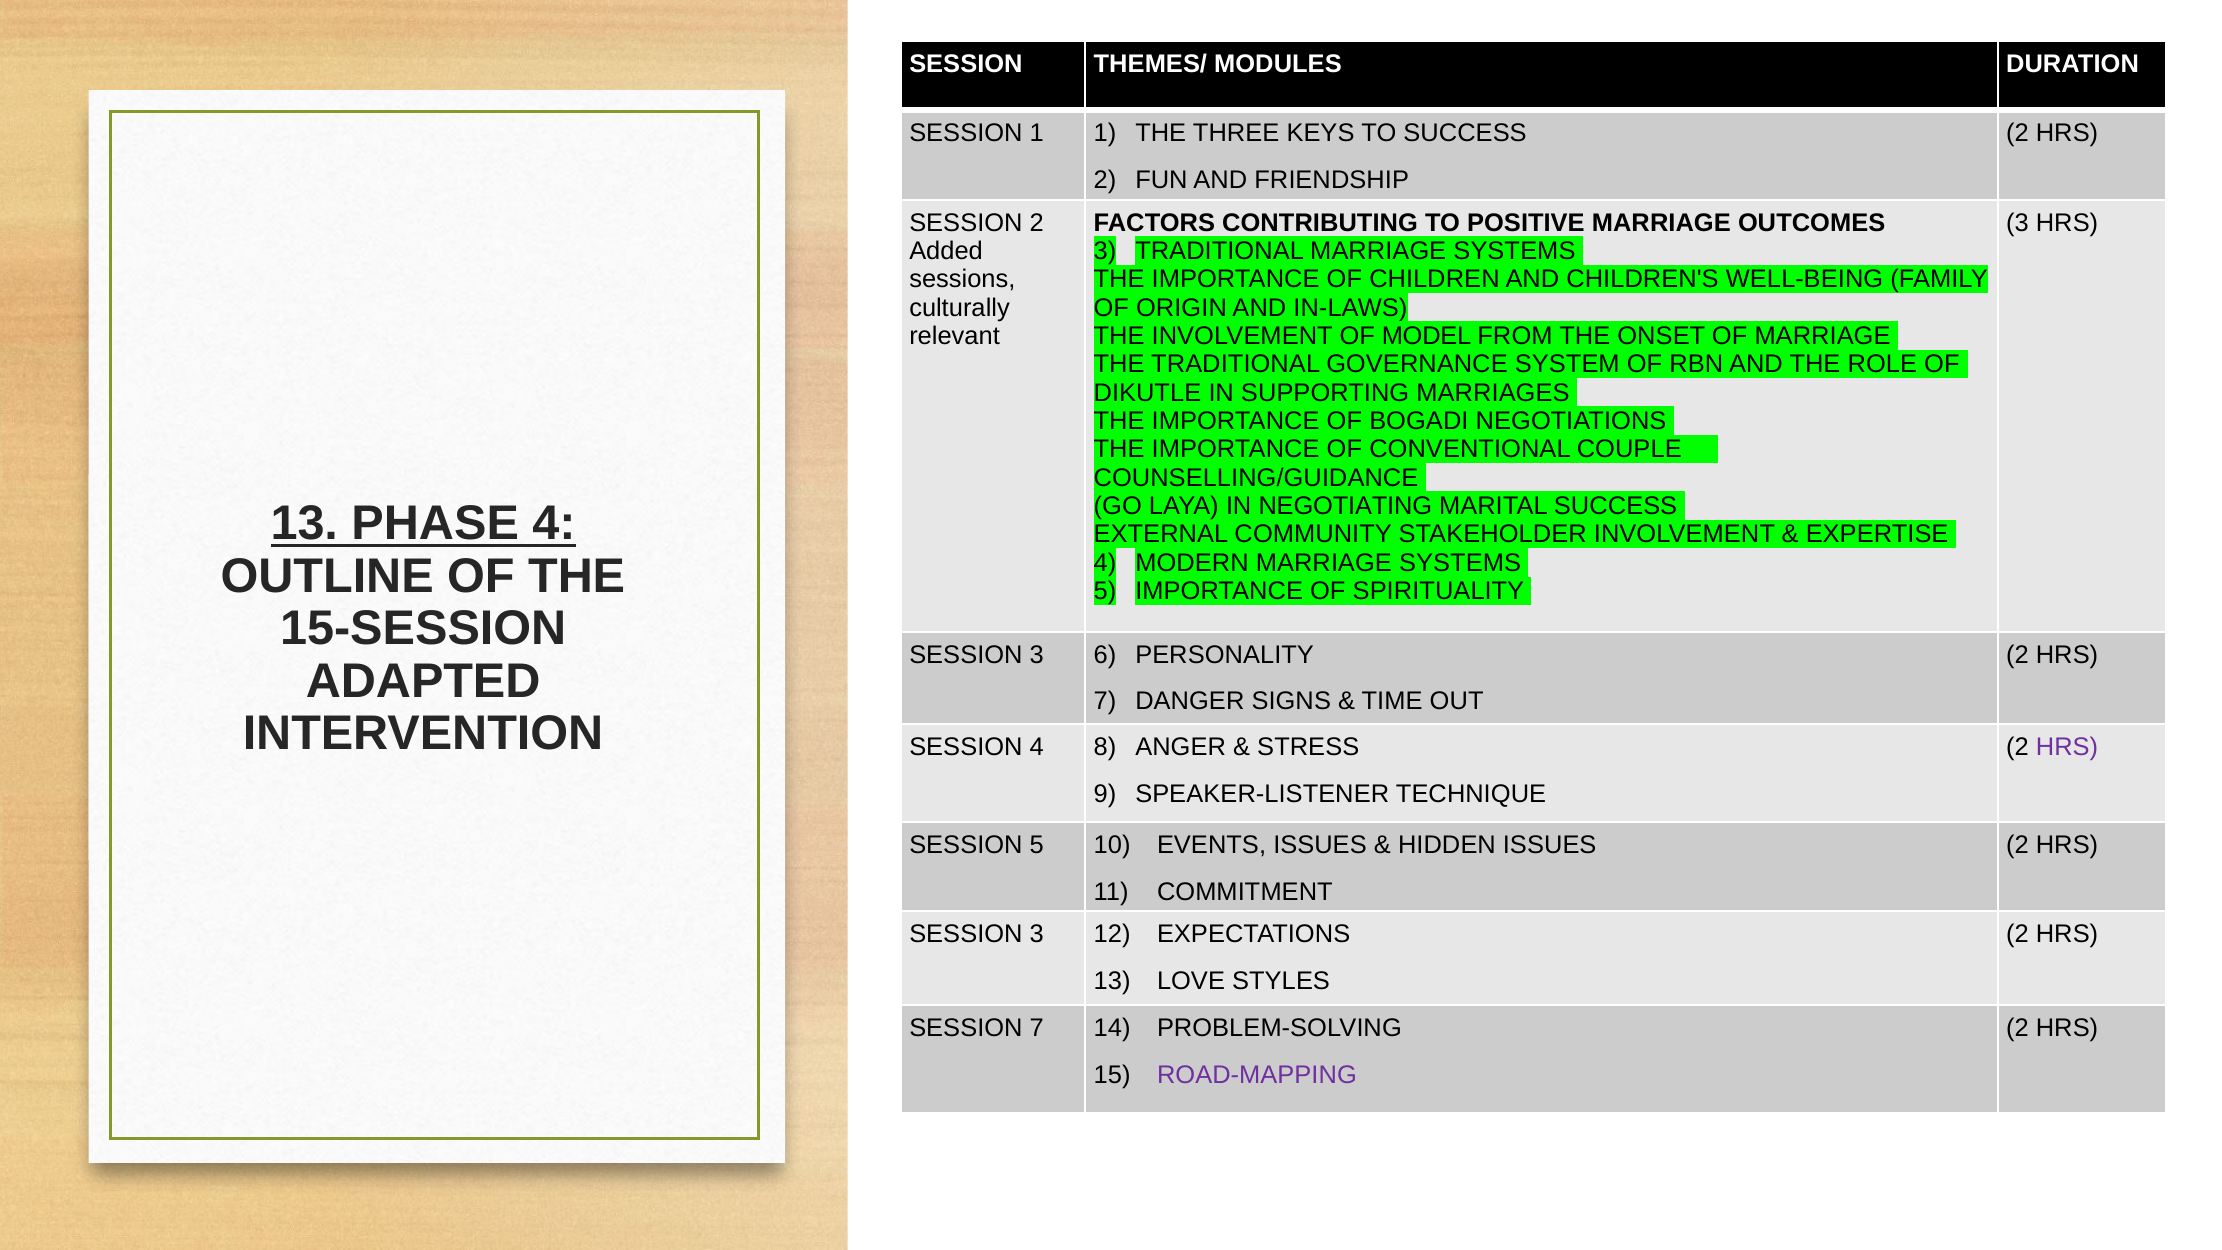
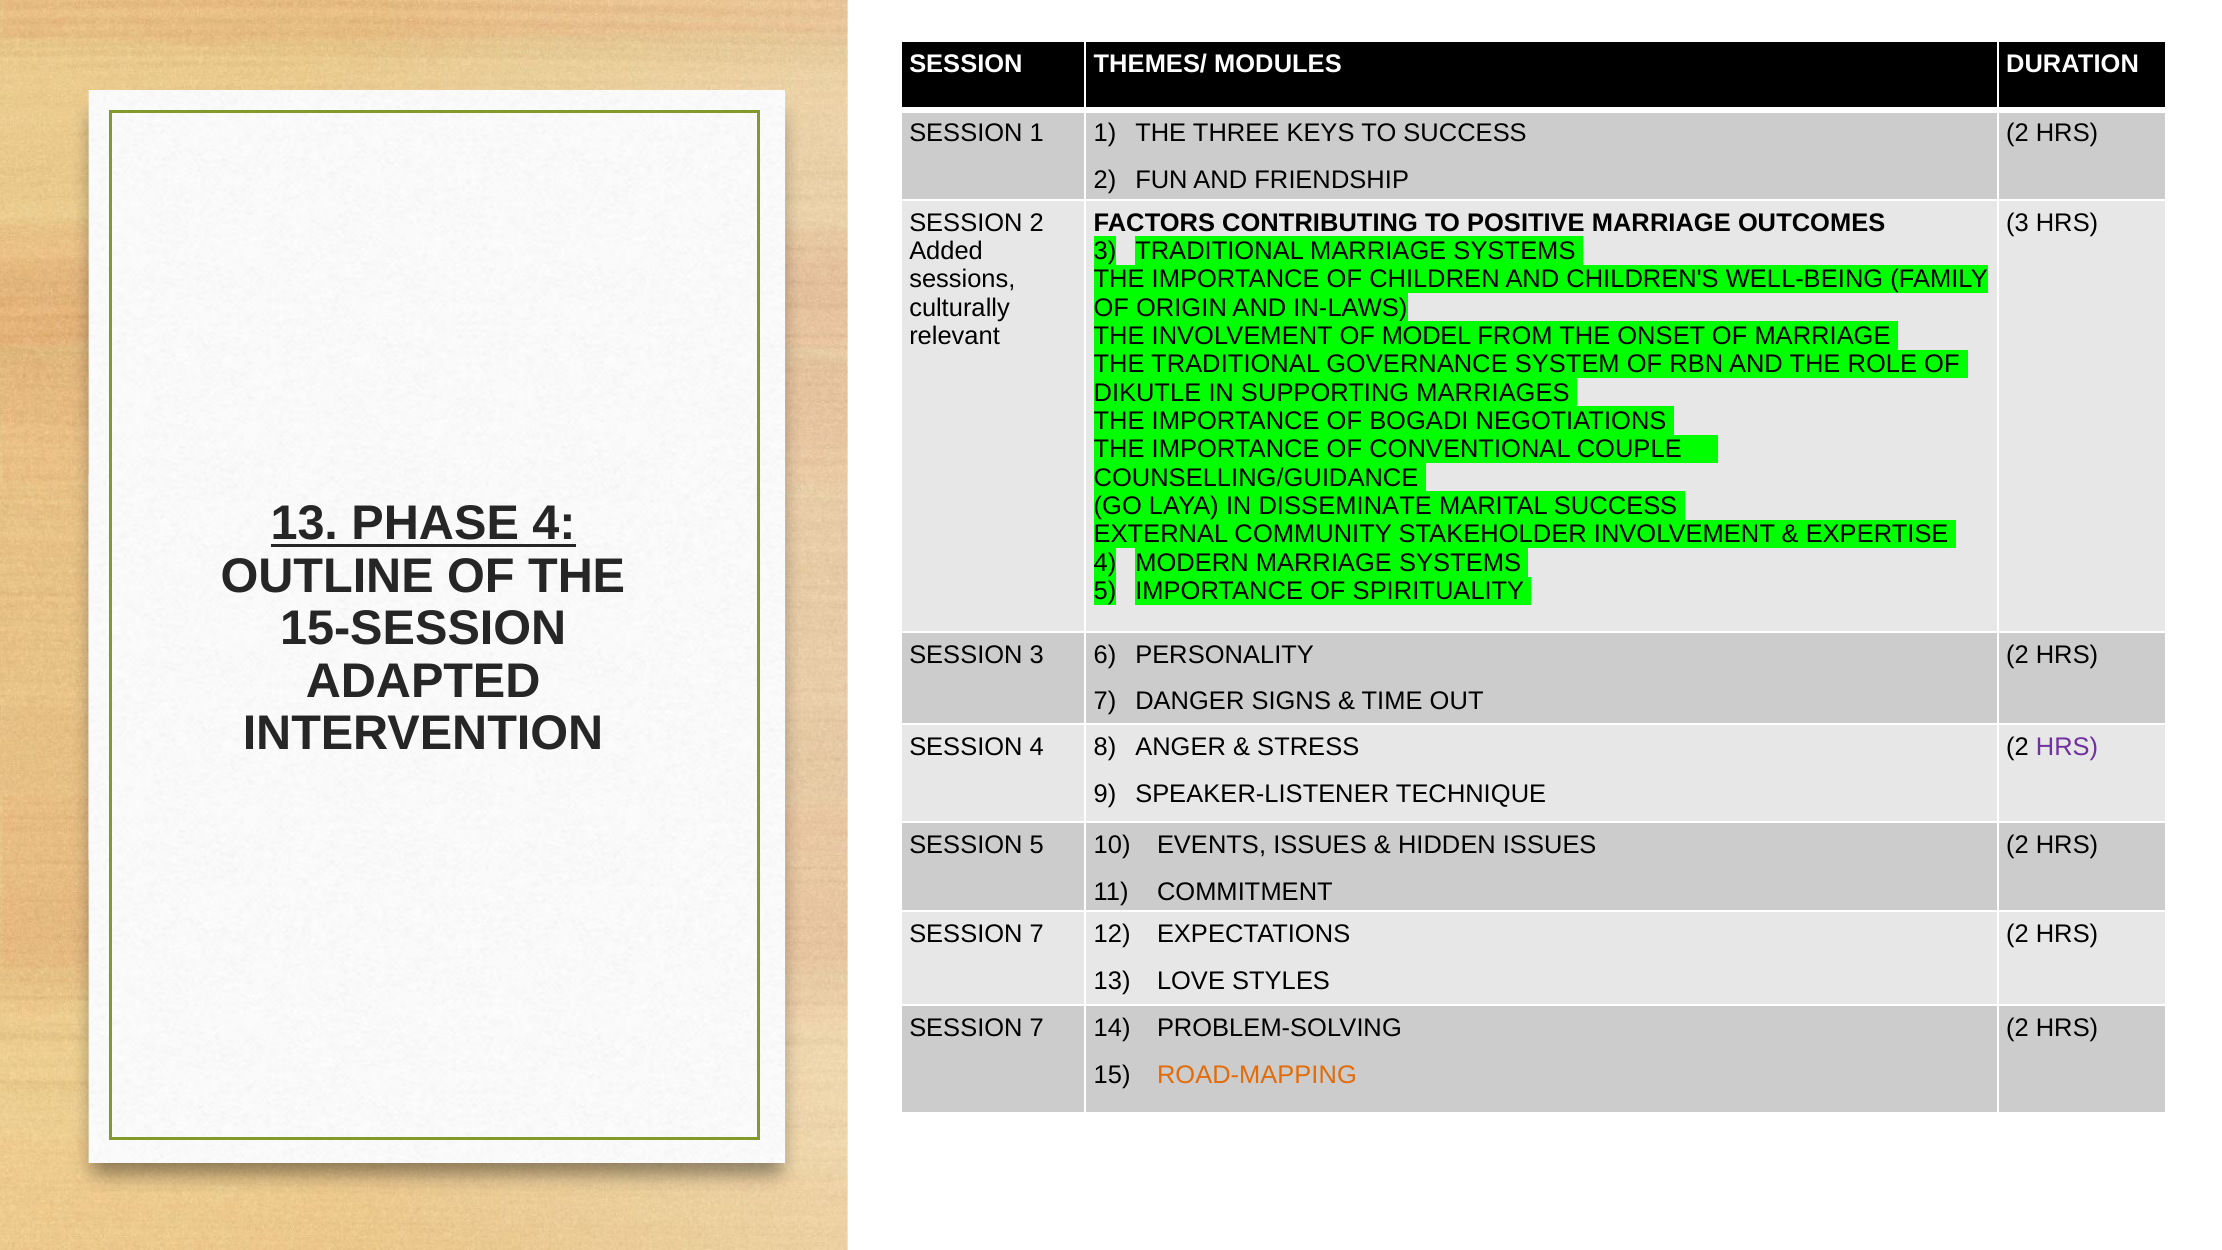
NEGOTIATING: NEGOTIATING -> DISSEMINATE (1345, 506)
3: 3 -> 7 (1037, 934)
ROAD-MAPPING colour: purple -> orange (1257, 1075)
